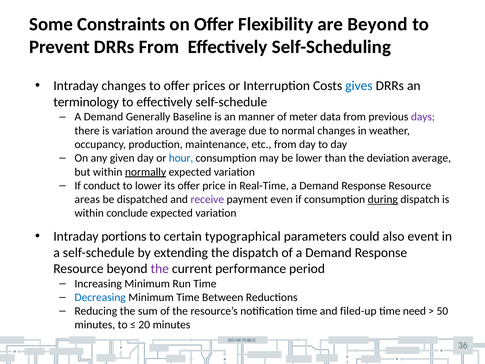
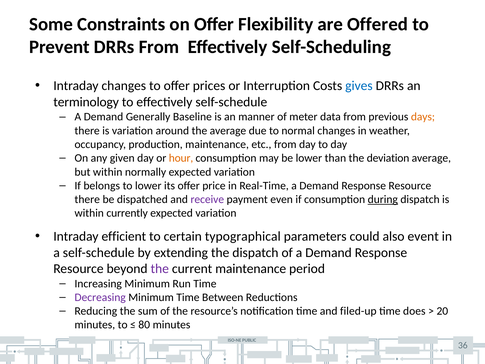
are Beyond: Beyond -> Offered (378, 24)
days colour: purple -> orange (423, 117)
hour colour: blue -> orange (181, 158)
normally underline: present -> none (146, 172)
conduct: conduct -> belongs (102, 186)
areas: areas -> there (87, 199)
conclude: conclude -> currently (127, 213)
portions: portions -> efficient (124, 236)
current performance: performance -> maintenance (251, 269)
Decreasing colour: blue -> purple (100, 297)
need: need -> does (414, 311)
50: 50 -> 20 (442, 311)
20: 20 -> 80 (144, 325)
